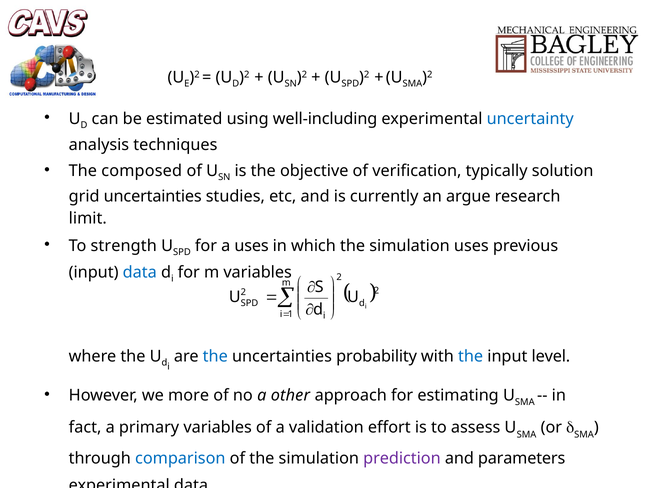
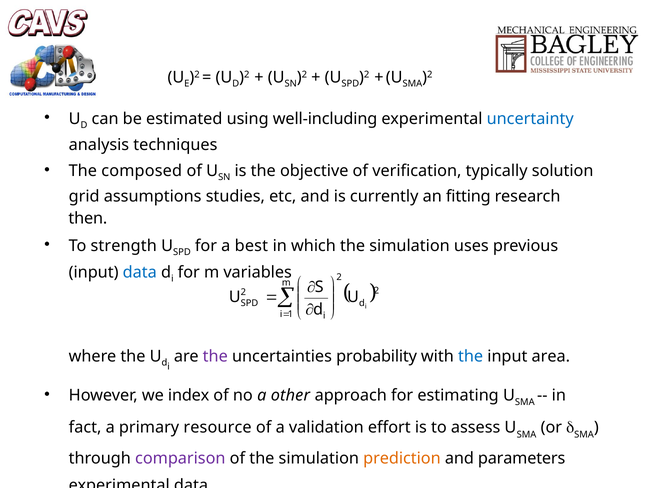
grid uncertainties: uncertainties -> assumptions (153, 196)
argue: argue -> fitting (468, 196)
limit: limit -> then (88, 218)
a uses: uses -> best (251, 246)
the colour: blue -> purple (215, 356)
level: level -> area (551, 356)
more: more -> index (189, 395)
primary variables: variables -> resource (218, 427)
comparison colour: blue -> purple (180, 458)
prediction colour: purple -> orange (402, 458)
